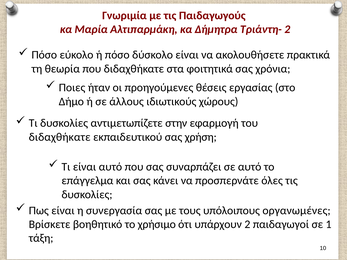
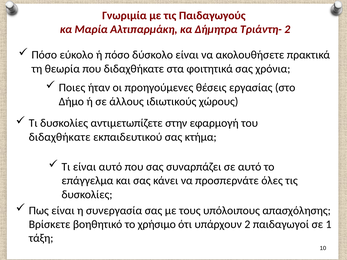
χρήση: χρήση -> κτήμα (201, 137)
οργανωμένες: οργανωμένες -> απασχόλησης (297, 211)
